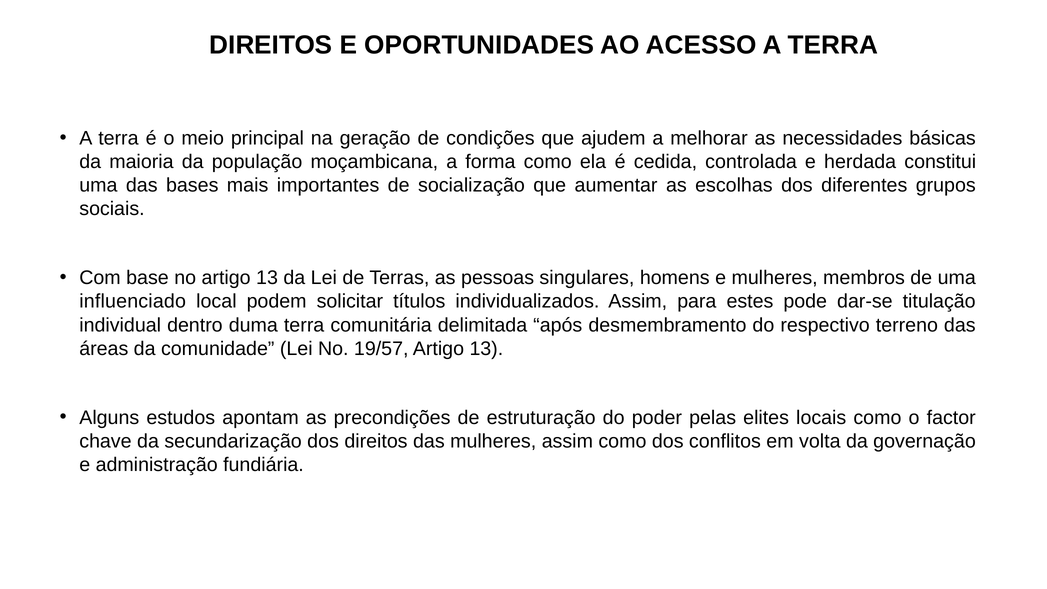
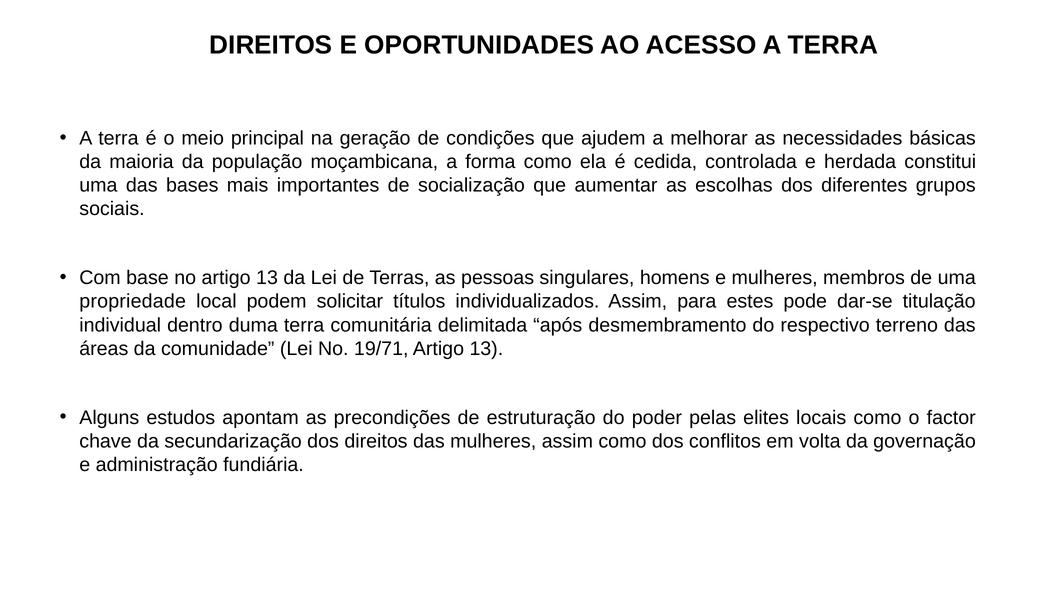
influenciado: influenciado -> propriedade (133, 301)
19/57: 19/57 -> 19/71 (381, 349)
